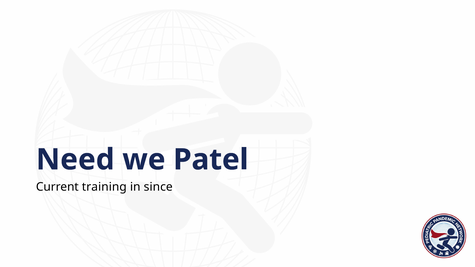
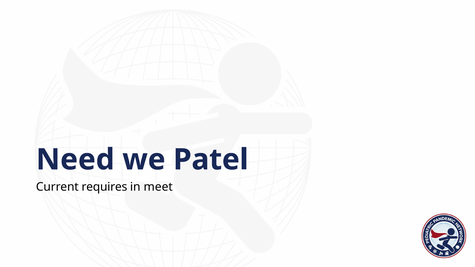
training: training -> requires (104, 187)
since: since -> meet (158, 187)
